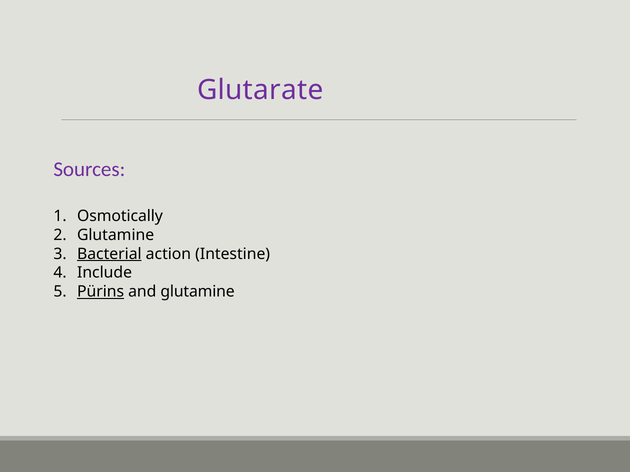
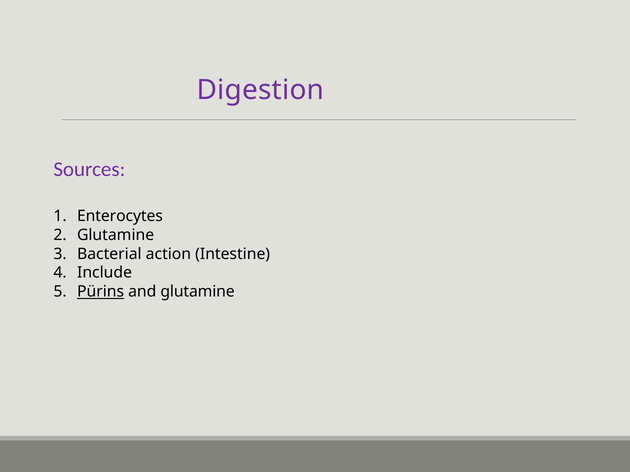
Glutarate: Glutarate -> Digestion (260, 90)
Osmotically: Osmotically -> Enterocytes (120, 216)
Bacterial underline: present -> none (109, 254)
